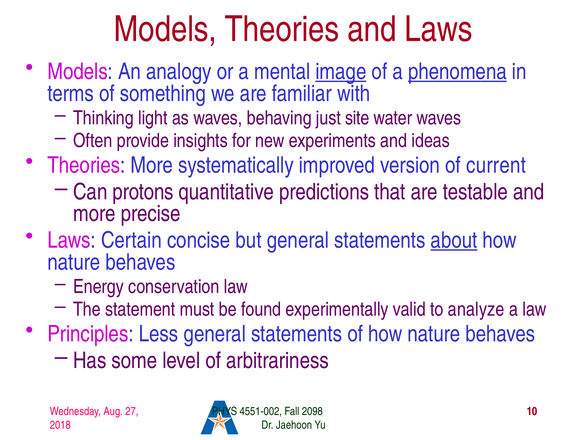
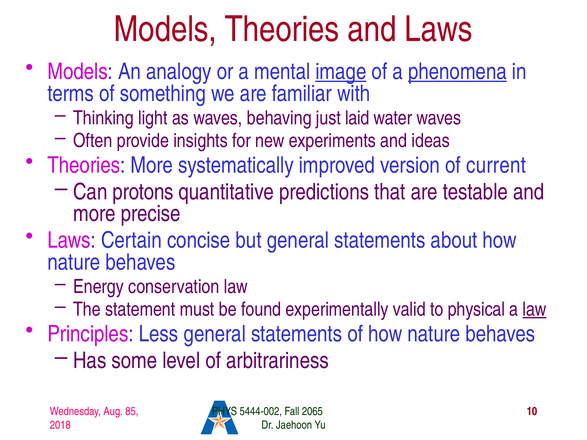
site: site -> laid (357, 118)
about underline: present -> none (454, 240)
analyze: analyze -> physical (476, 309)
law underline: none -> present (535, 309)
27: 27 -> 85 (132, 412)
4551-002: 4551-002 -> 5444-002 (261, 412)
2098: 2098 -> 2065 (312, 412)
